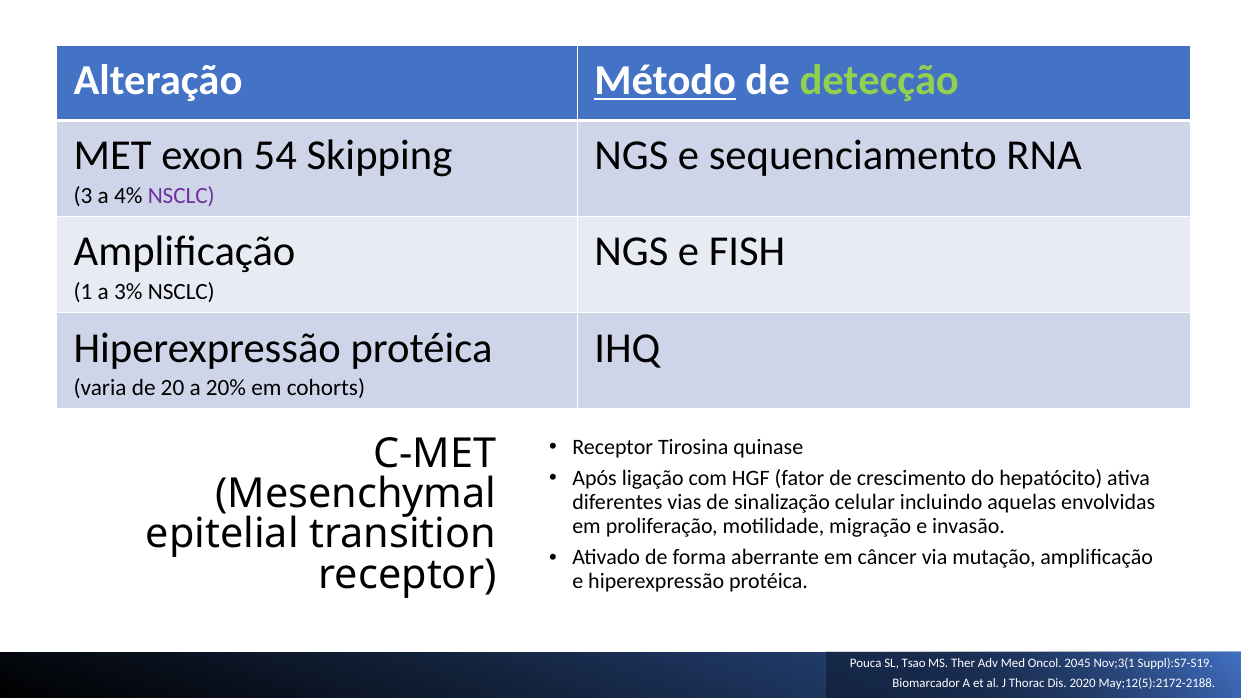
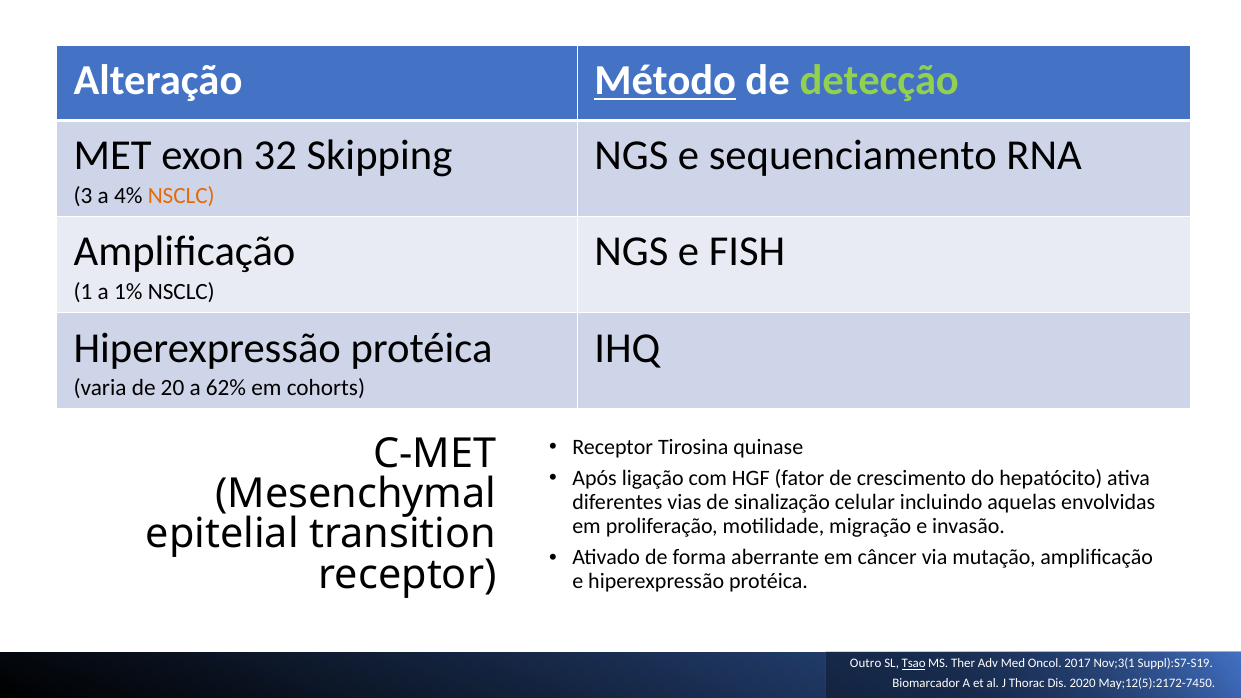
54: 54 -> 32 (275, 156)
NSCLC colour: purple -> orange (181, 196)
3%: 3% -> 1% (128, 292)
20%: 20% -> 62% (226, 388)
Pouca: Pouca -> Outro (866, 664)
Tsao underline: none -> present (914, 664)
2045: 2045 -> 2017 (1078, 664)
May;12(5):2172-2188: May;12(5):2172-2188 -> May;12(5):2172-7450 (1157, 683)
